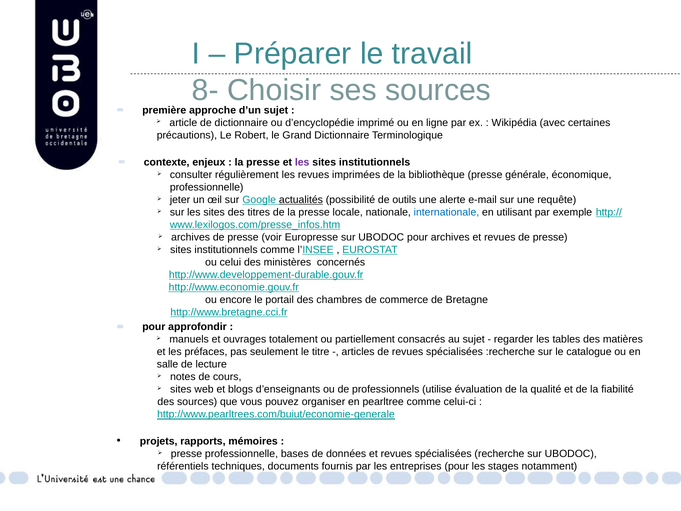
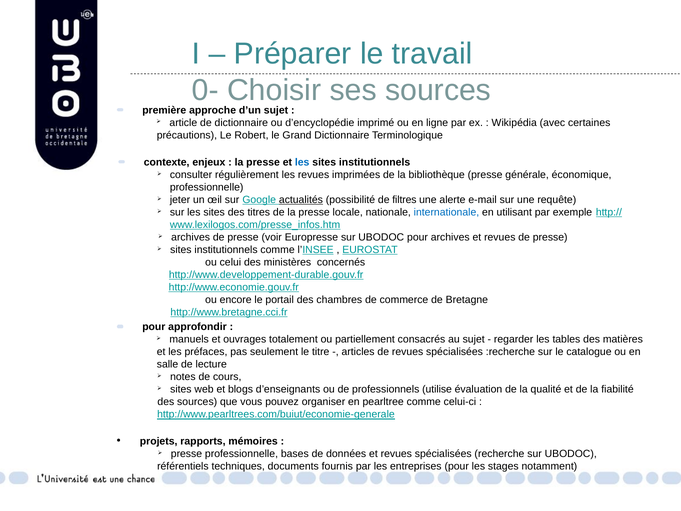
8-: 8- -> 0- (205, 90)
les colour: purple -> blue (302, 162)
outils: outils -> filtres (404, 200)
